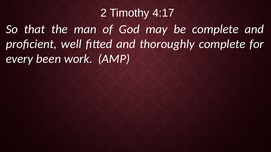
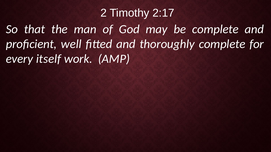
4:17: 4:17 -> 2:17 (163, 13)
been: been -> itself (49, 59)
